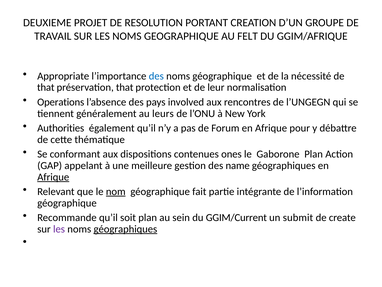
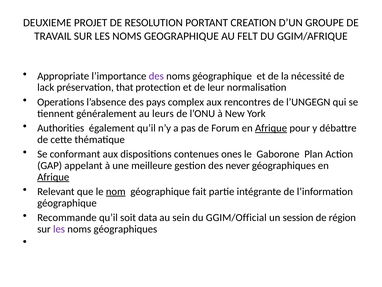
des colour: blue -> purple (156, 76)
that: that -> lack (46, 87)
involved: involved -> complex (186, 102)
Afrique underline: none -> present (271, 128)
name: name -> never (238, 165)
soit plan: plan -> data (148, 217)
GGIM/Current: GGIM/Current -> GGIM/Official (236, 217)
submit: submit -> session (298, 217)
create: create -> région (342, 217)
géographiques underline: present -> none (125, 229)
